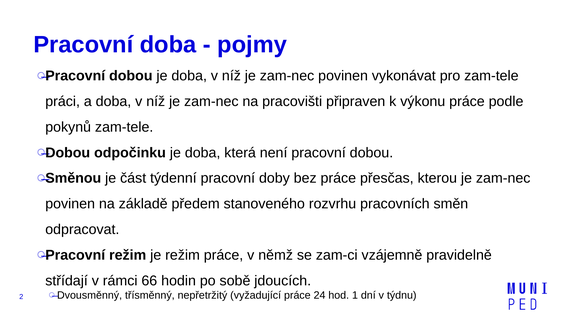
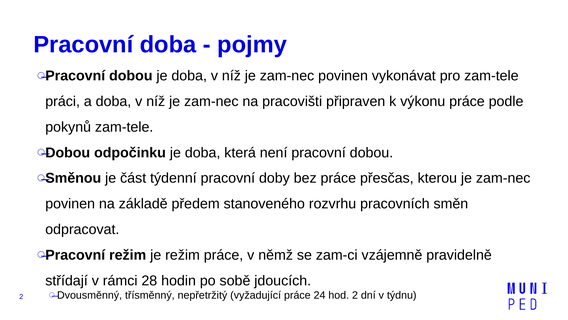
66: 66 -> 28 (149, 280)
hod 1: 1 -> 2 (355, 295)
